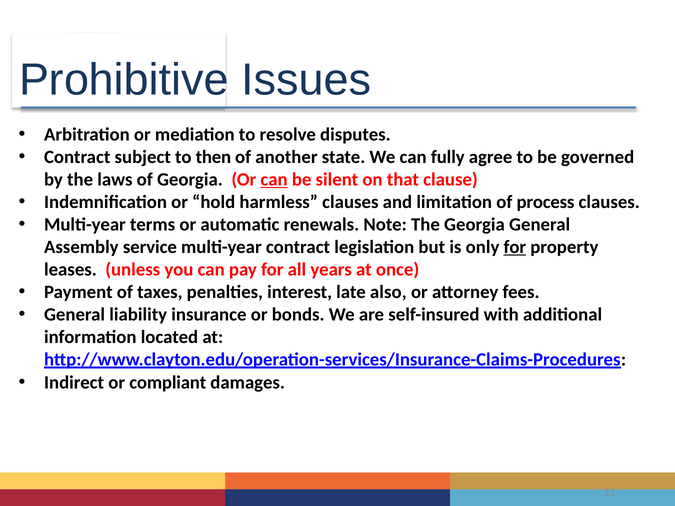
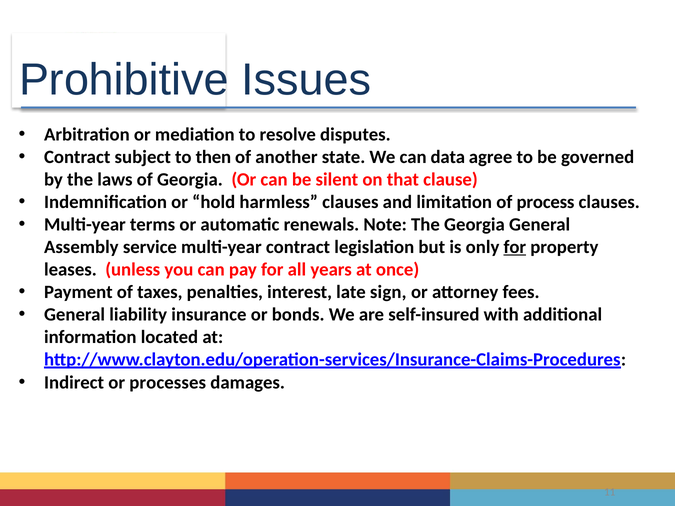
fully: fully -> data (448, 157)
can underline: present -> none (274, 180)
also: also -> sign (388, 292)
compliant: compliant -> processes (168, 383)
